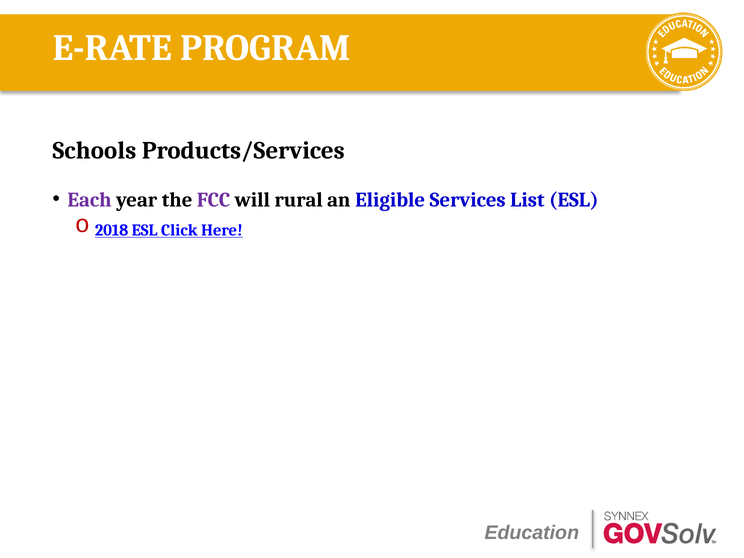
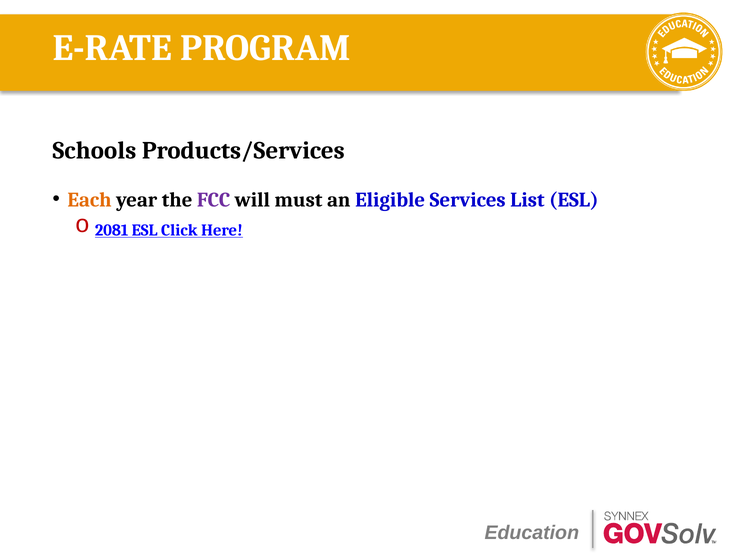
Each colour: purple -> orange (90, 200)
rural: rural -> must (299, 200)
2018: 2018 -> 2081 (112, 230)
